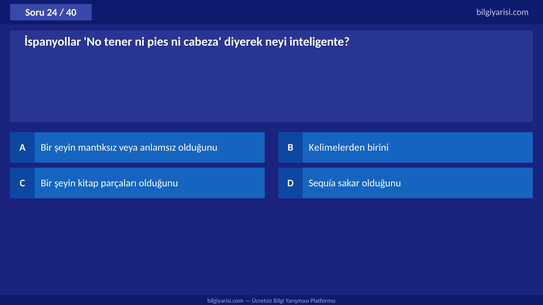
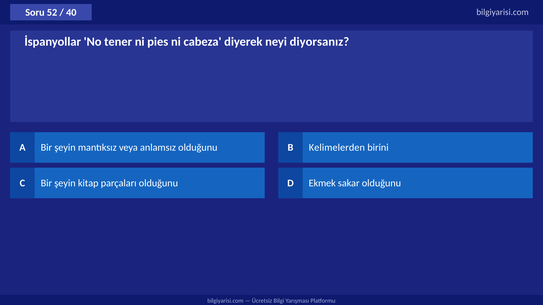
24: 24 -> 52 (52, 12)
inteligente: inteligente -> diyorsanız (319, 42)
Sequía: Sequía -> Ekmek (322, 183)
